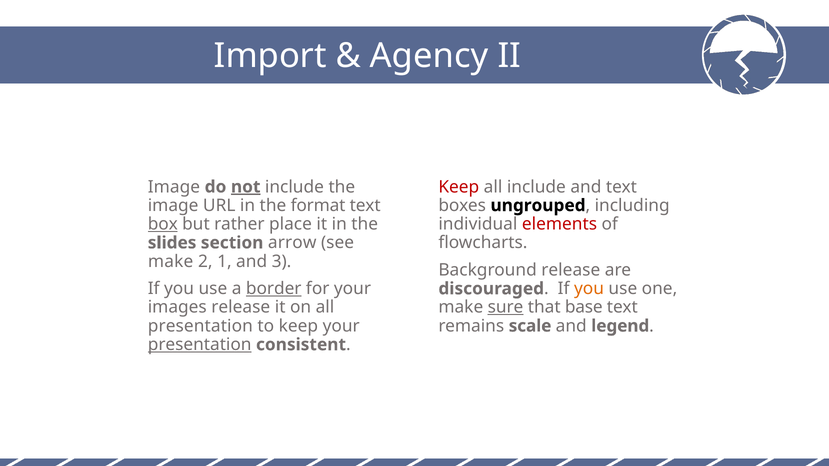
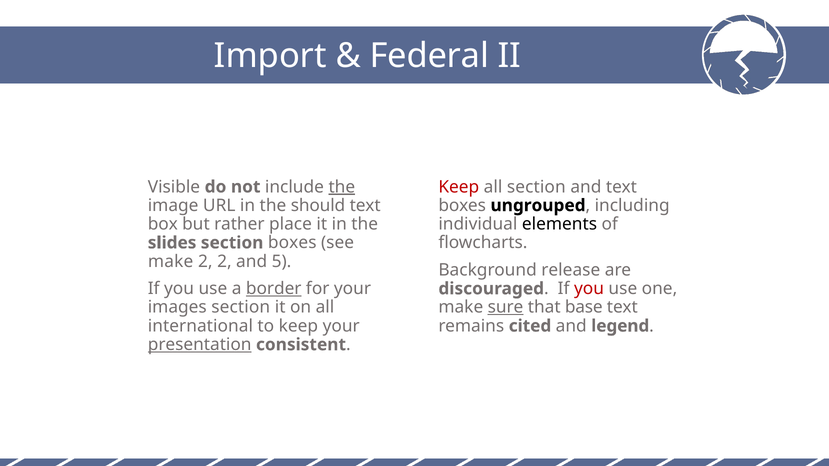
Agency: Agency -> Federal (429, 56)
Image: Image -> Visible (174, 187)
not underline: present -> none (246, 187)
the underline: none -> present (342, 187)
all include: include -> section (536, 187)
format: format -> should (318, 206)
box underline: present -> none (163, 224)
elements colour: red -> black (559, 224)
section arrow: arrow -> boxes (292, 243)
2 1: 1 -> 2 (224, 262)
3: 3 -> 5 (282, 262)
you colour: orange -> red (589, 289)
images release: release -> section (241, 307)
presentation: presentation -> international (200, 326)
scale: scale -> cited (530, 326)
